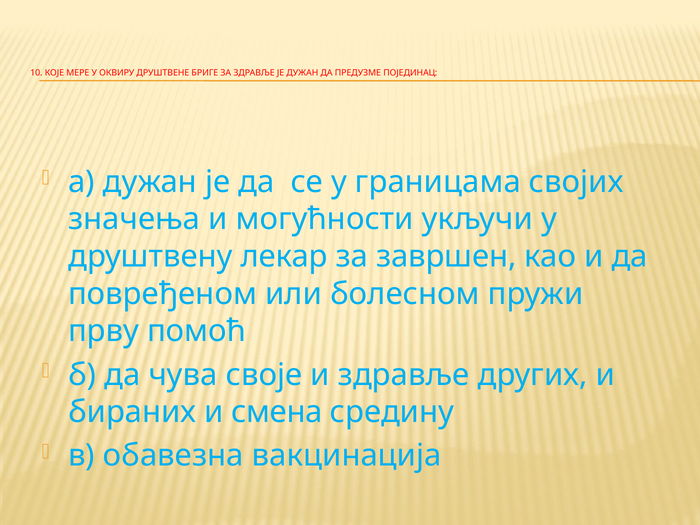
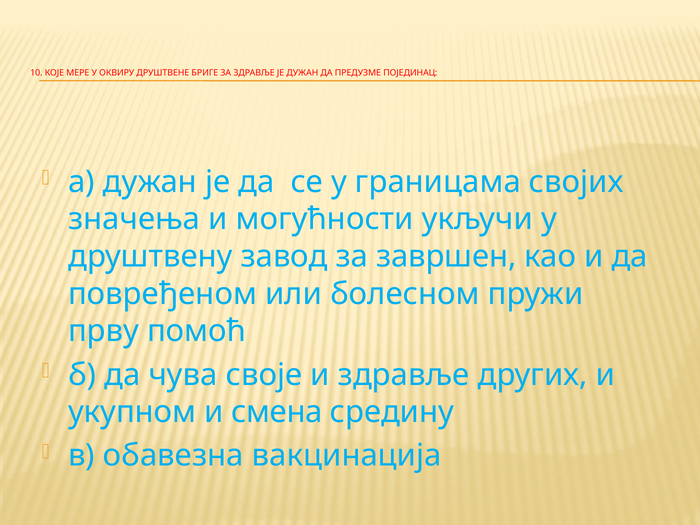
лекар: лекар -> завод (284, 256)
бираних: бираних -> укупном (132, 412)
